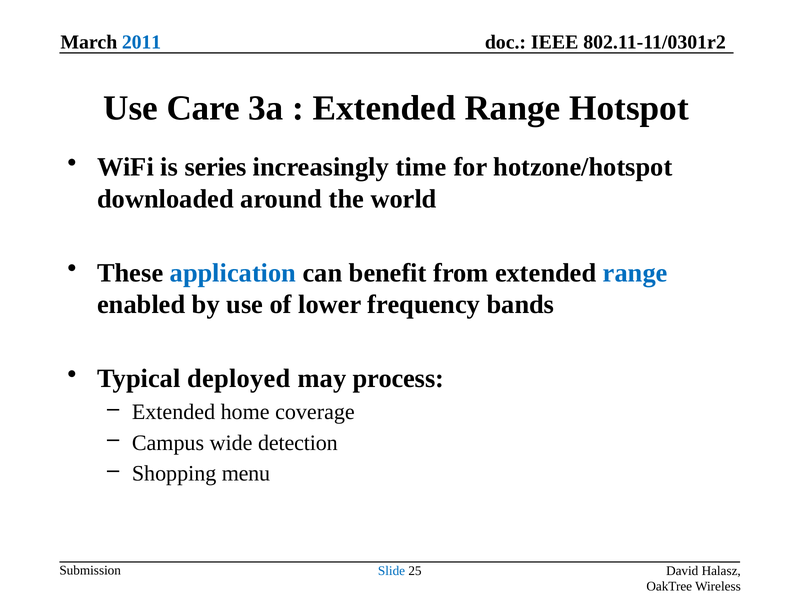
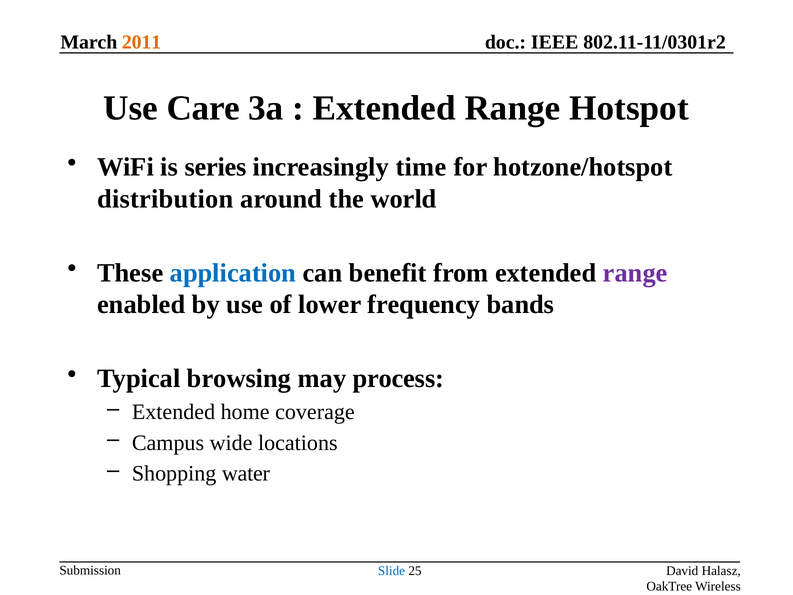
2011 colour: blue -> orange (142, 42)
downloaded: downloaded -> distribution (165, 199)
range colour: blue -> purple (635, 273)
deployed: deployed -> browsing (239, 379)
detection: detection -> locations (298, 443)
menu: menu -> water (246, 473)
